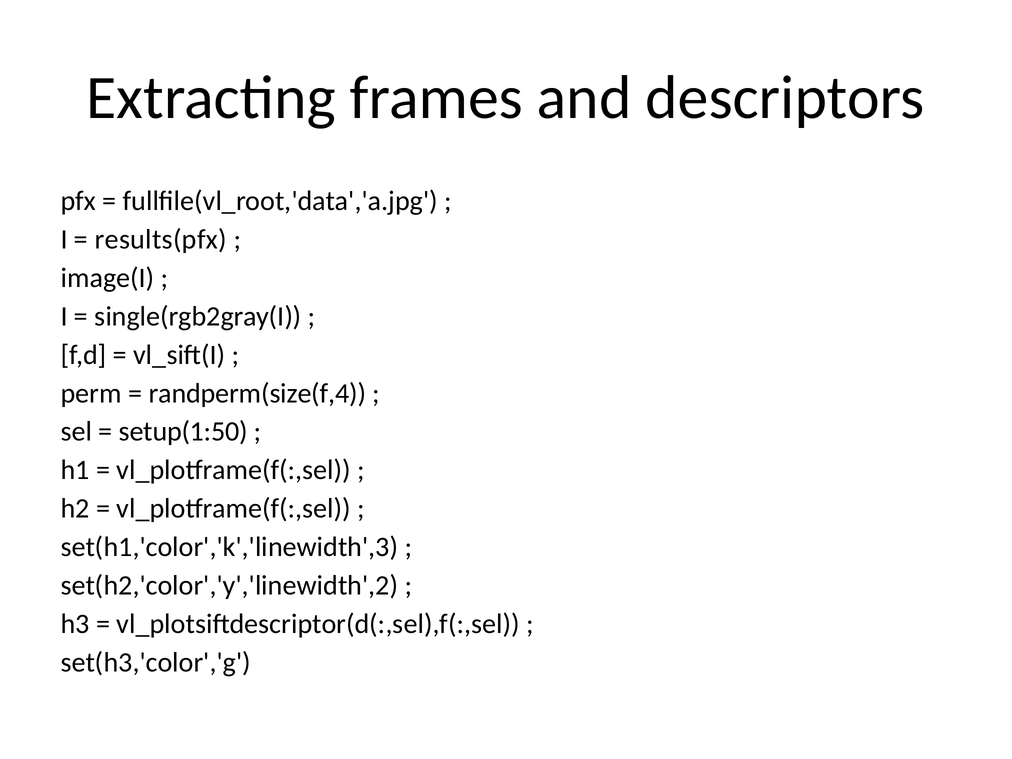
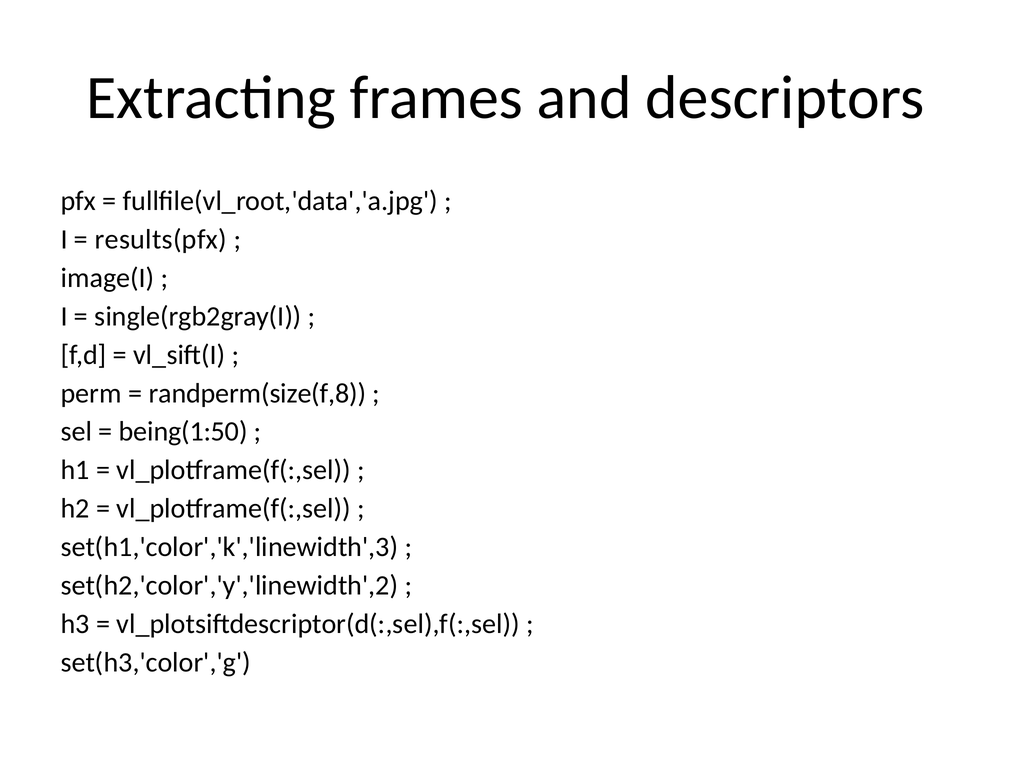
randperm(size(f,4: randperm(size(f,4 -> randperm(size(f,8 (257, 393)
setup(1:50: setup(1:50 -> being(1:50 (183, 432)
